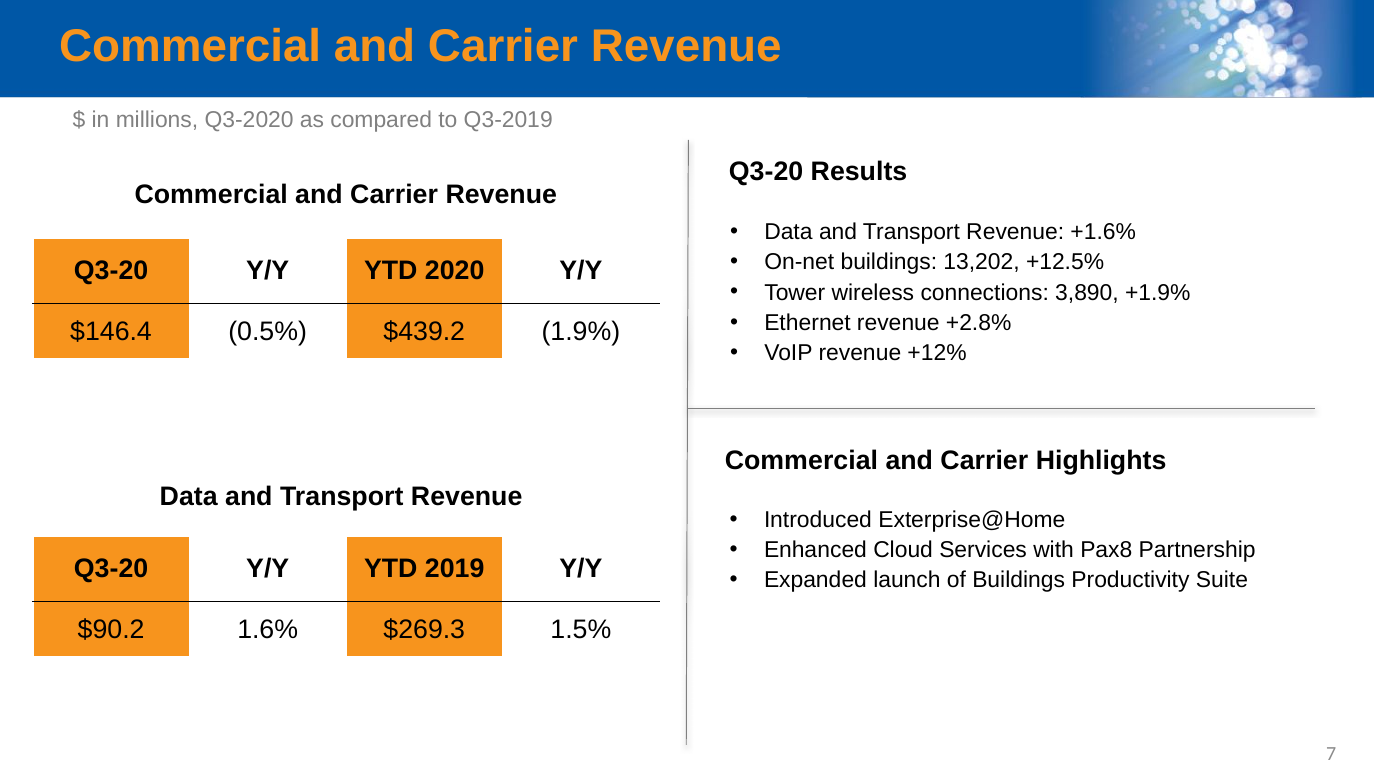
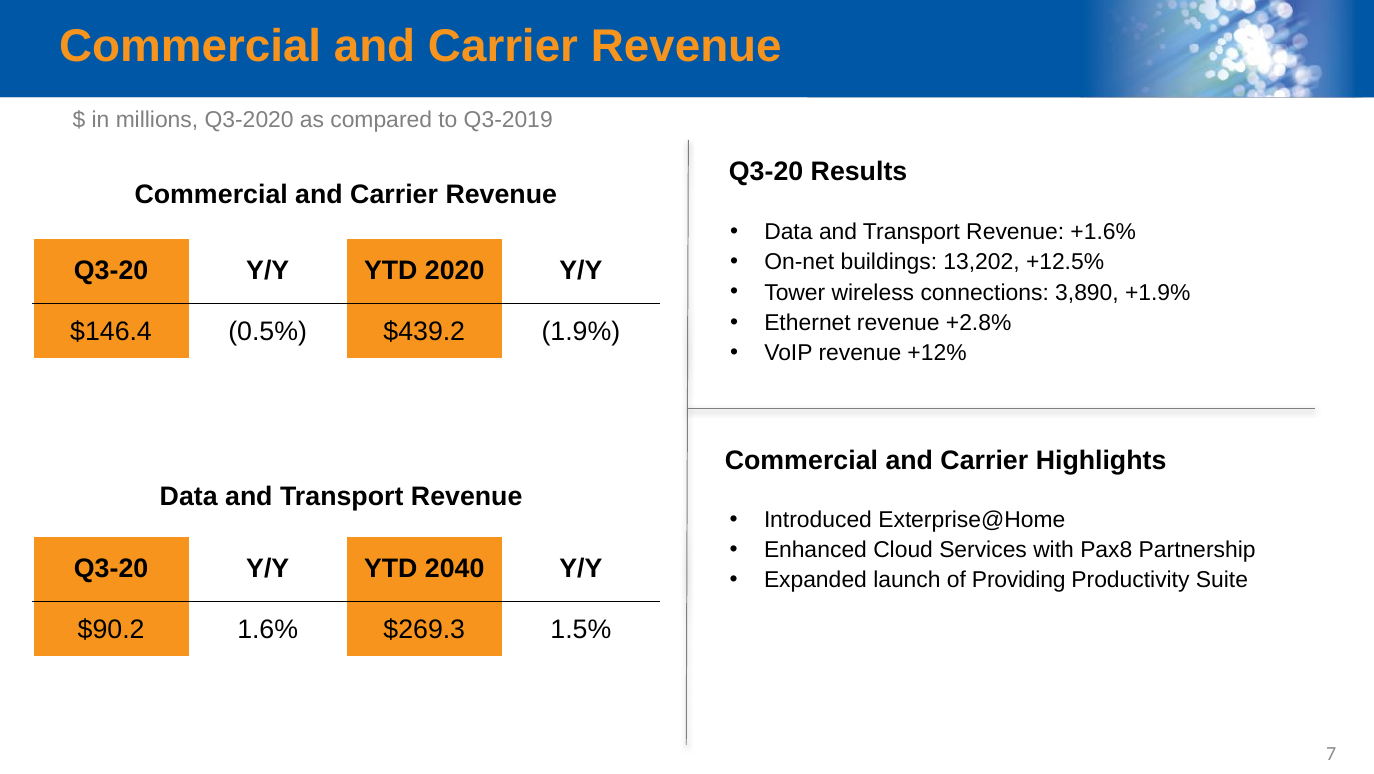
2019: 2019 -> 2040 (455, 569)
of Buildings: Buildings -> Providing (1019, 580)
